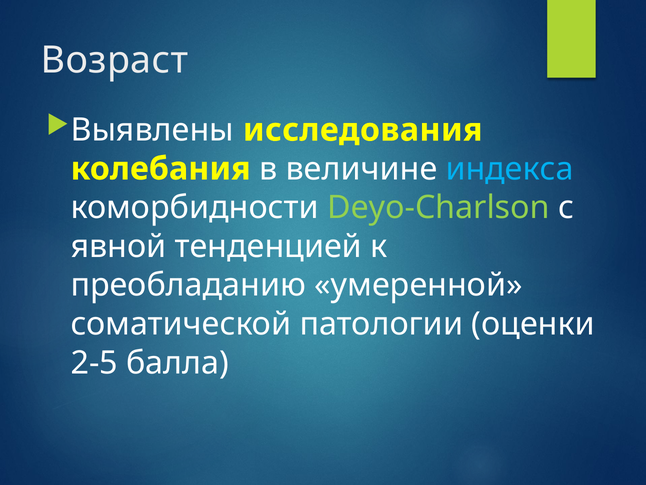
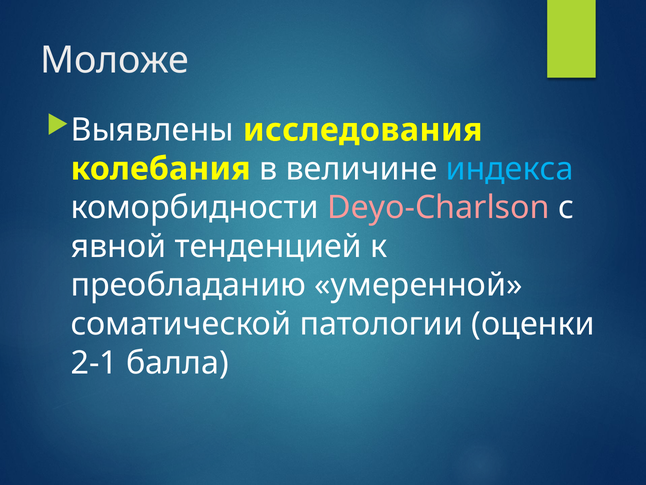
Возраст: Возраст -> Моложе (115, 60)
Deyo-Charlson colour: light green -> pink (438, 207)
2-5: 2-5 -> 2-1 (94, 362)
